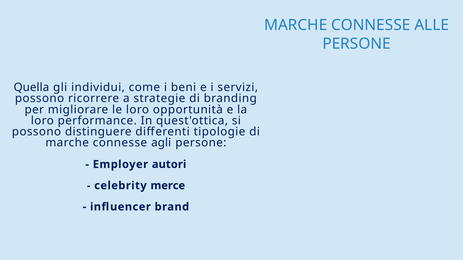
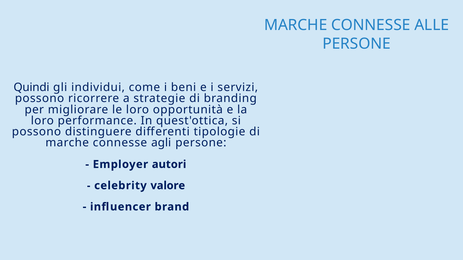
Quella: Quella -> Quindi (31, 87)
merce: merce -> valore (168, 186)
